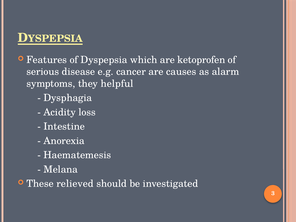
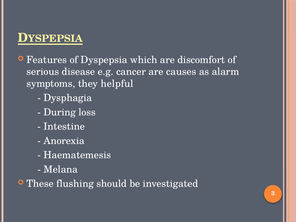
ketoprofen: ketoprofen -> discomfort (201, 60)
Acidity: Acidity -> During (60, 112)
relieved: relieved -> flushing (75, 184)
